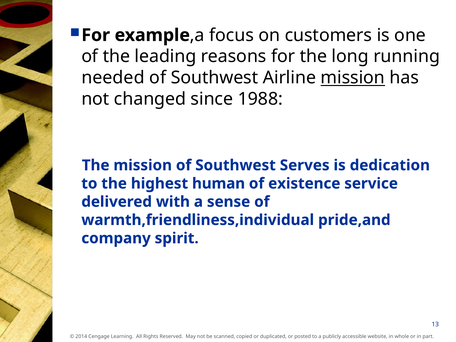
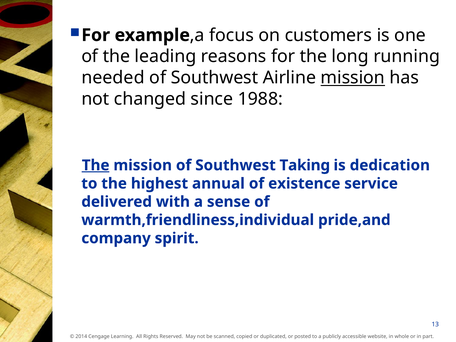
The underline: none -> present (96, 165)
Serves: Serves -> Taking (305, 165)
human: human -> annual (218, 184)
